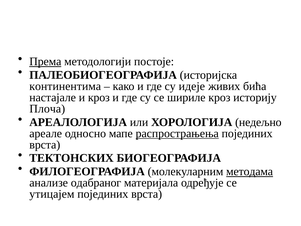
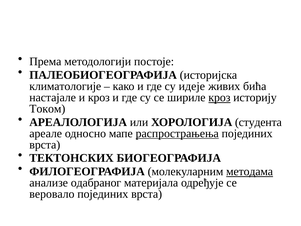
Према underline: present -> none (45, 62)
континентима: континентима -> климатологије (65, 86)
кроз underline: none -> present (219, 97)
Плоча: Плоча -> Током (47, 109)
недељно: недељно -> студента (258, 122)
утицајем: утицајем -> веровало (52, 194)
